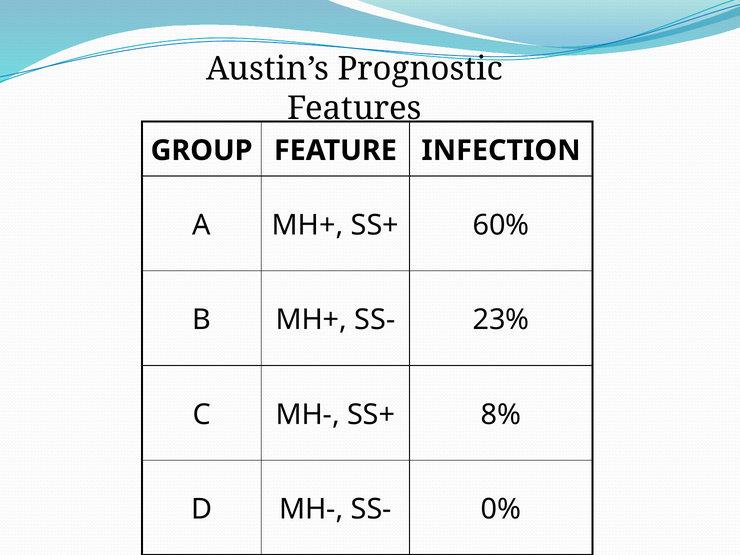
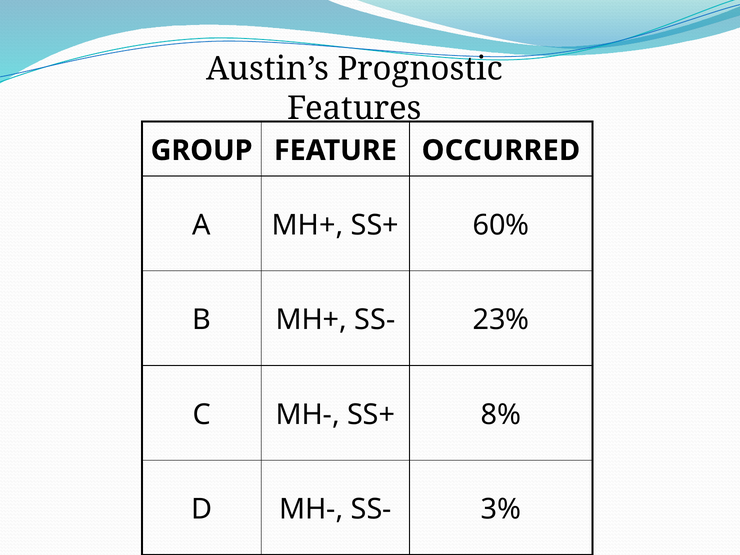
INFECTION: INFECTION -> OCCURRED (501, 150)
0%: 0% -> 3% (501, 509)
